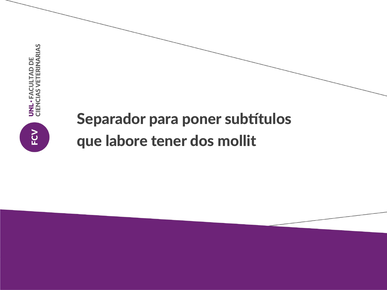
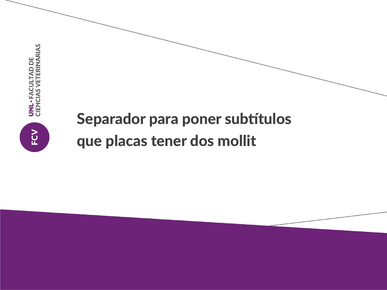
labore: labore -> placas (127, 141)
